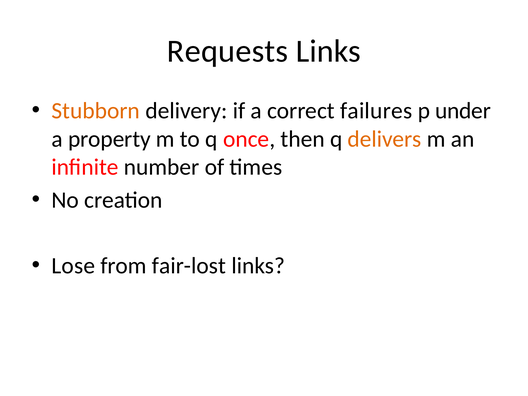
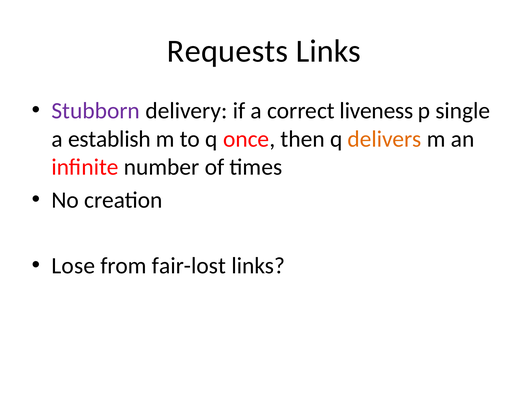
Stubborn colour: orange -> purple (96, 111)
failures: failures -> liveness (376, 111)
under: under -> single (463, 111)
property: property -> establish (109, 139)
